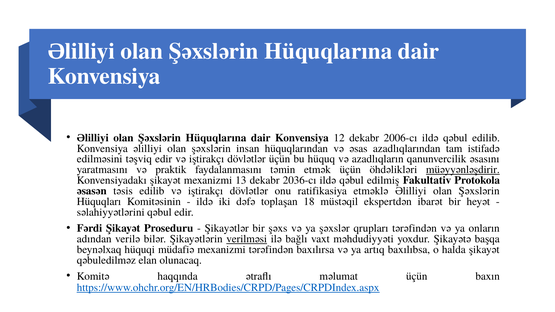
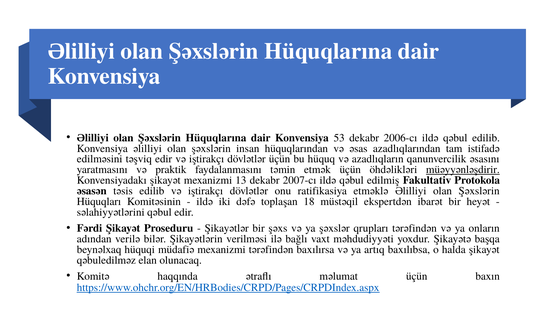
12: 12 -> 53 (339, 138)
2036-cı: 2036-cı -> 2007-cı (300, 180)
verilməsi underline: present -> none (247, 239)
